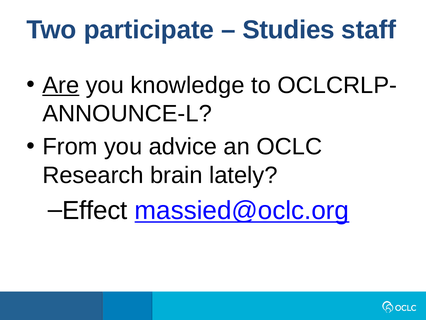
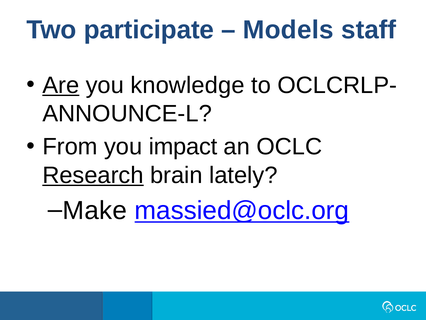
Studies: Studies -> Models (288, 30)
advice: advice -> impact (183, 147)
Research underline: none -> present (93, 175)
Effect: Effect -> Make (95, 210)
